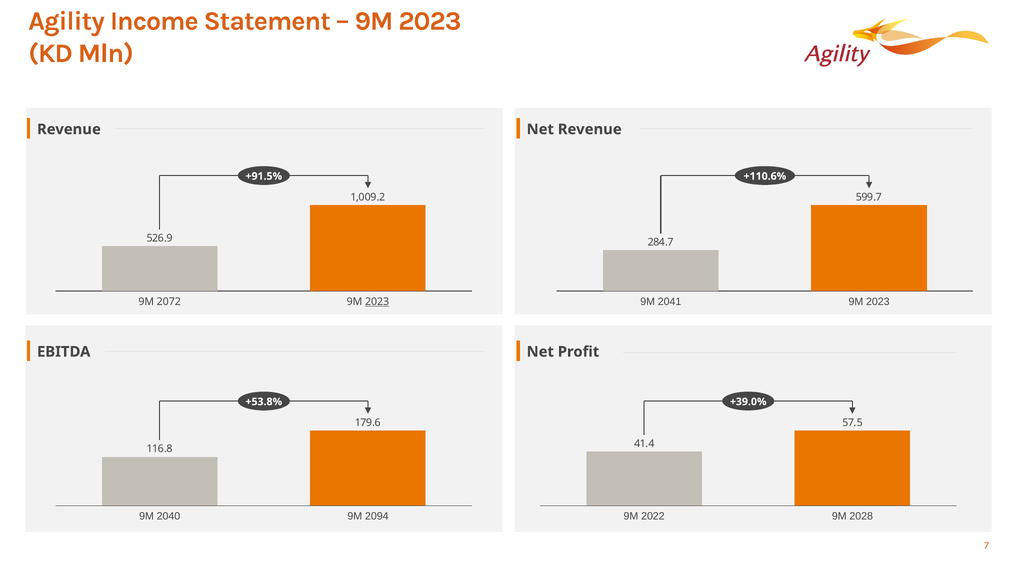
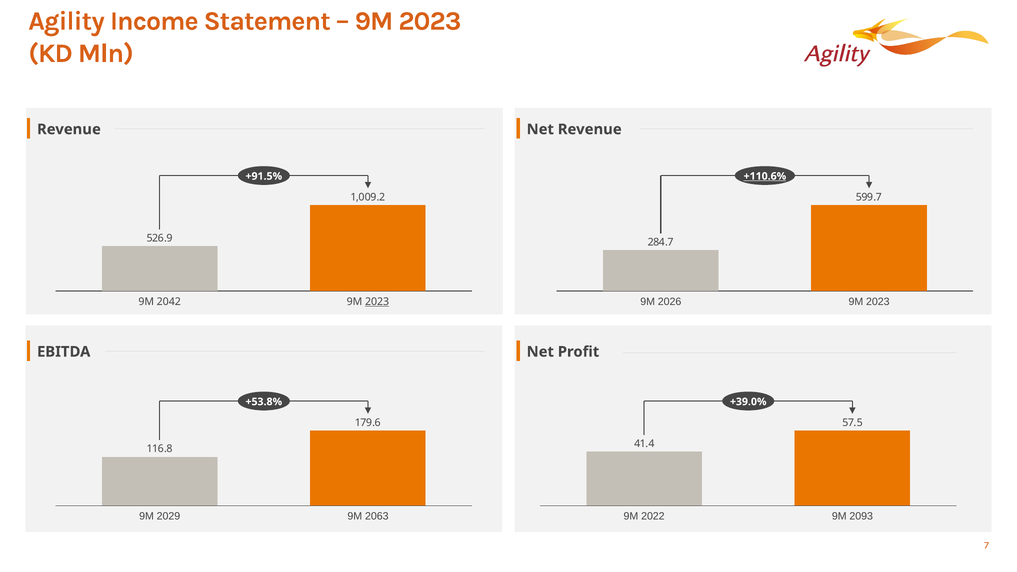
+110.6% underline: none -> present (765, 176)
2041: 2041 -> 2026 (670, 302)
2072: 2072 -> 2042 (169, 302)
2040: 2040 -> 2029 (168, 517)
2094: 2094 -> 2063 (377, 517)
2028: 2028 -> 2093 (861, 517)
